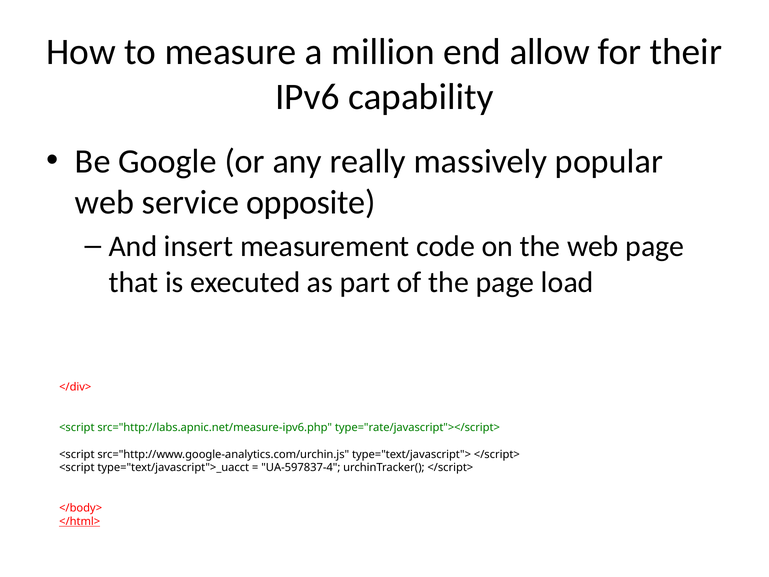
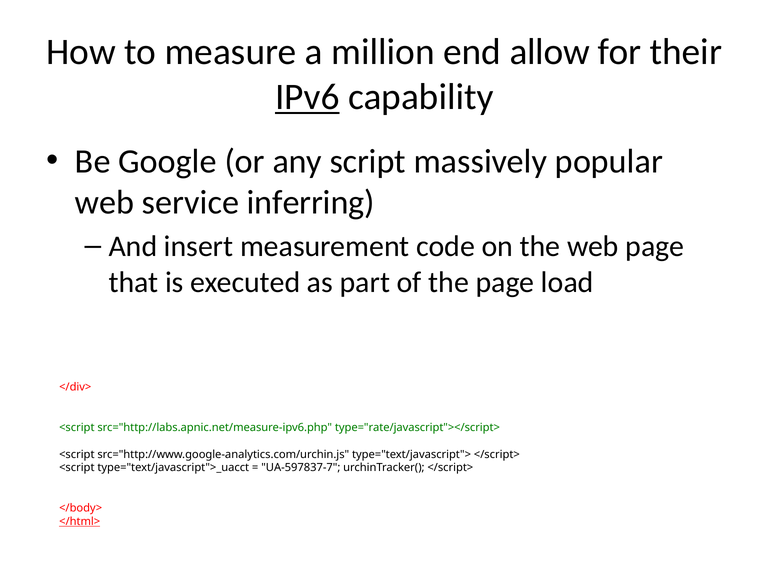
IPv6 underline: none -> present (307, 97)
really: really -> script (368, 161)
opposite: opposite -> inferring (311, 202)
UA-597837-4: UA-597837-4 -> UA-597837-7 (301, 468)
